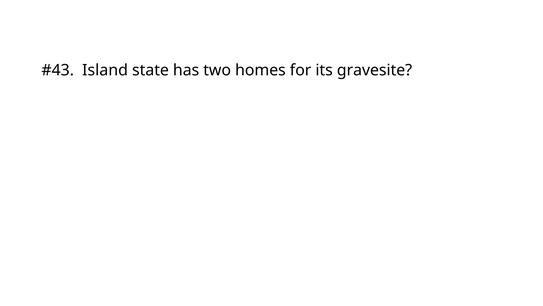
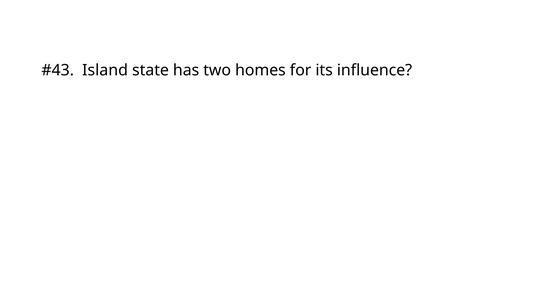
gravesite: gravesite -> influence (374, 70)
